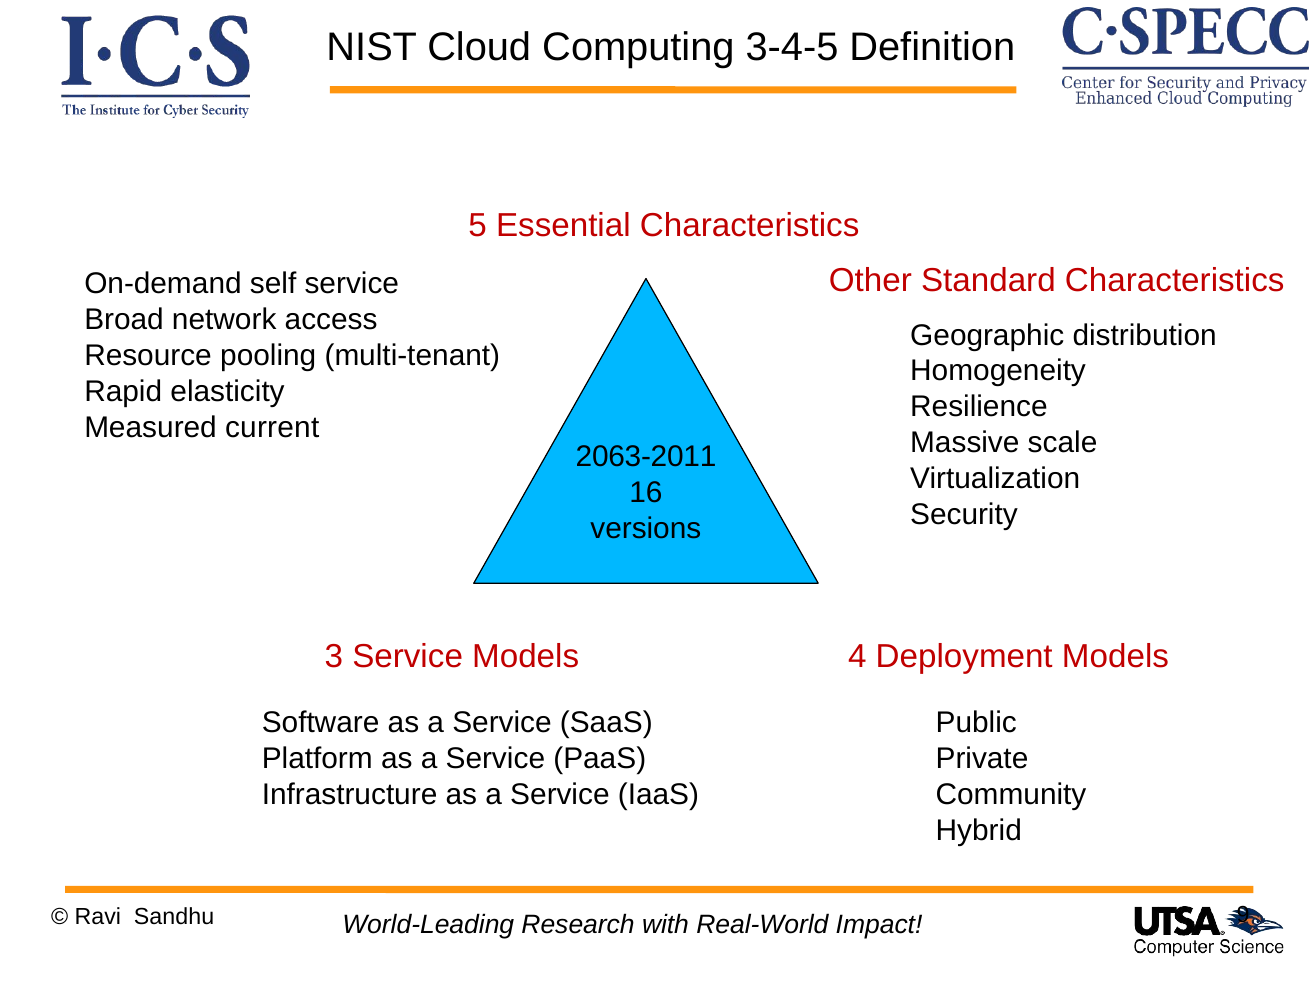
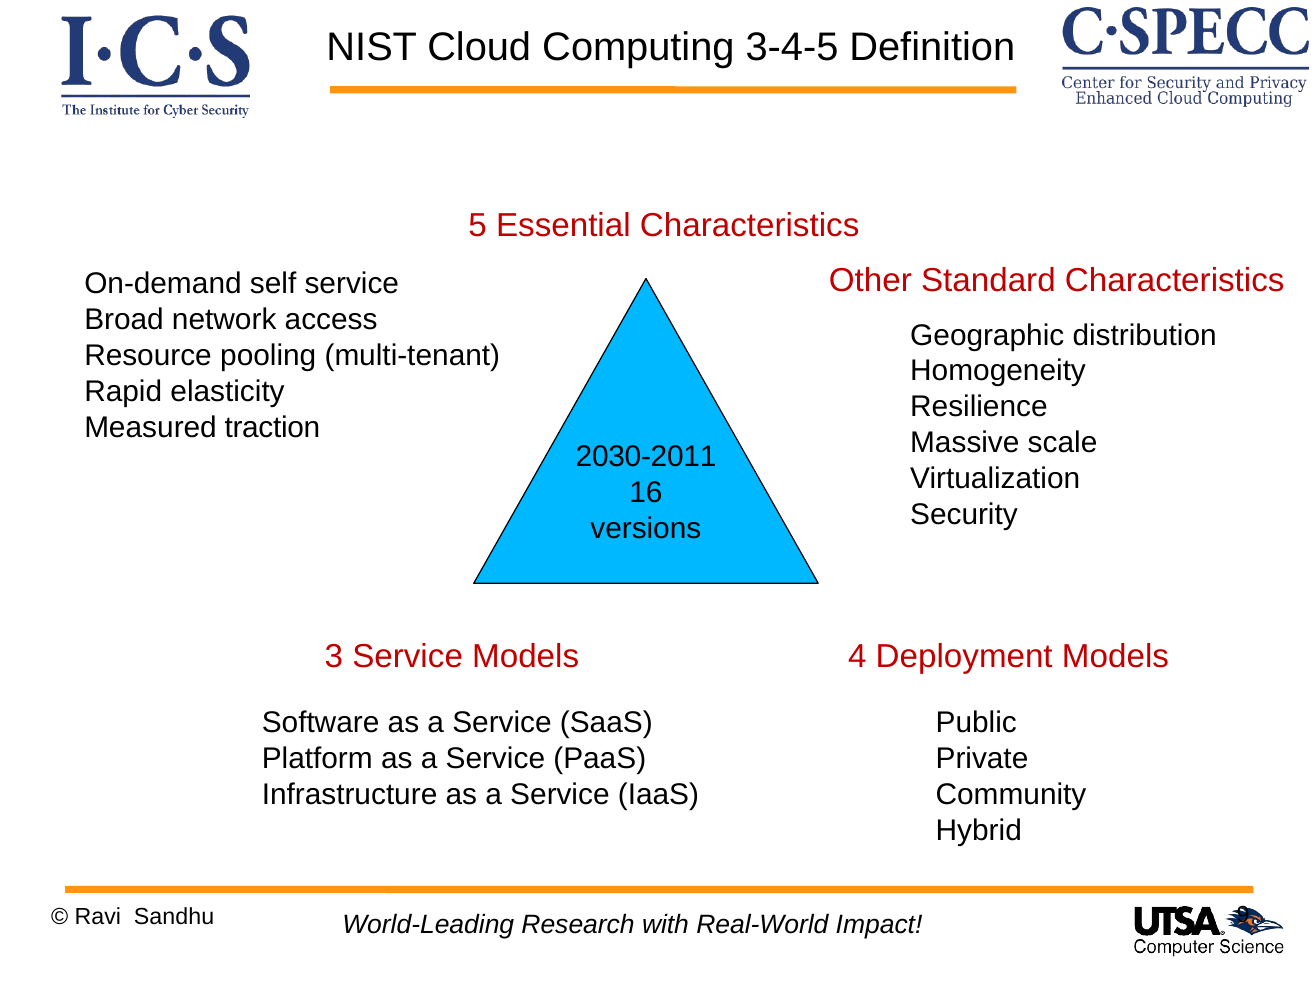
current: current -> traction (272, 427)
2063-2011: 2063-2011 -> 2030-2011 (646, 457)
